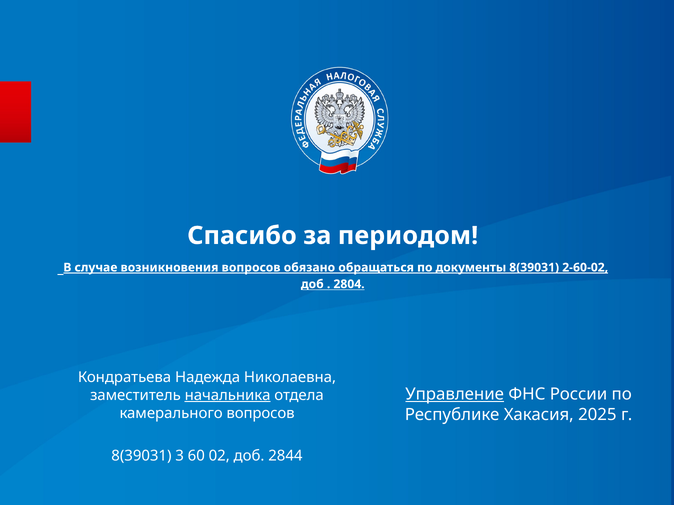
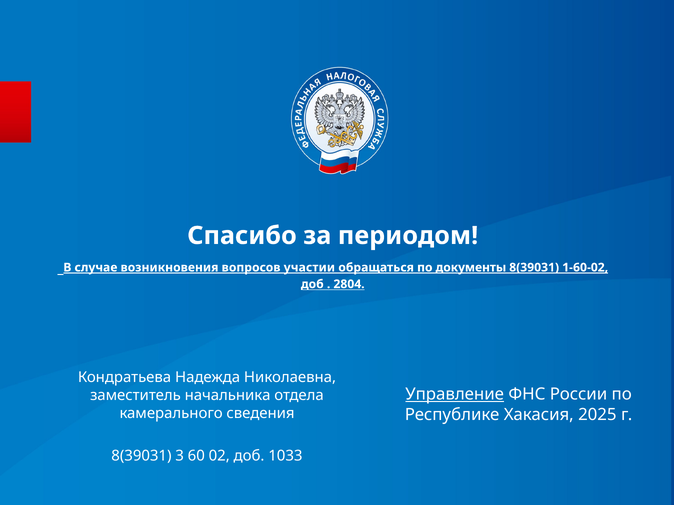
обязано: обязано -> участии (309, 268)
2-60-02: 2-60-02 -> 1-60-02 (585, 268)
начальника underline: present -> none (228, 396)
камерального вопросов: вопросов -> сведения (261, 413)
2844: 2844 -> 1033 (285, 456)
